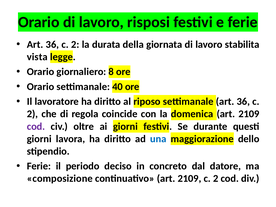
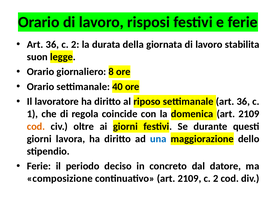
vista: vista -> suon (37, 57)
2: 2 -> 1 (32, 114)
cod colour: purple -> orange (36, 126)
